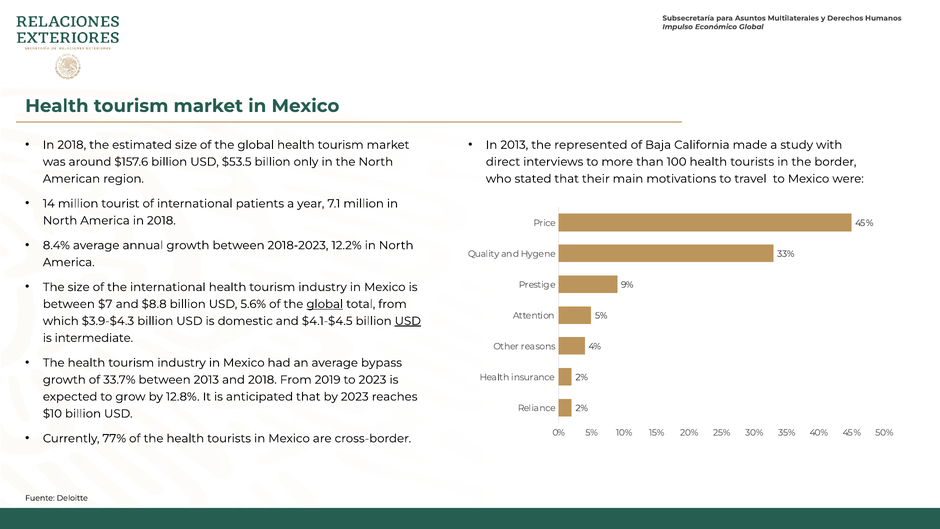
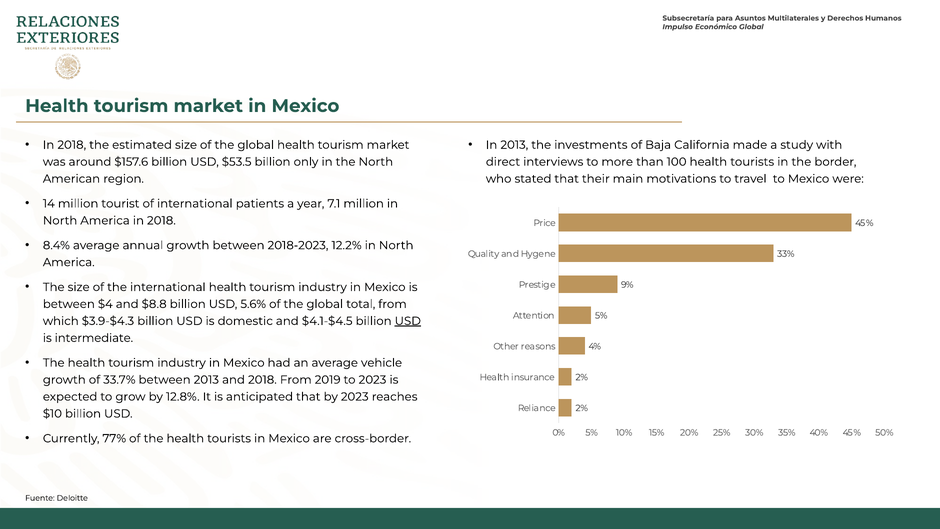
represented: represented -> investments (591, 145)
$7: $7 -> $4 (105, 304)
global underline: present -> none (325, 304)
bypass: bypass -> vehicle (382, 363)
